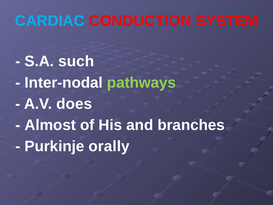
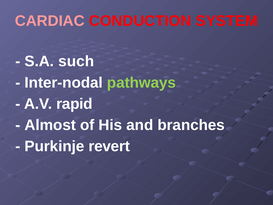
CARDIAC colour: light blue -> pink (50, 21)
does: does -> rapid (74, 104)
orally: orally -> revert (109, 146)
